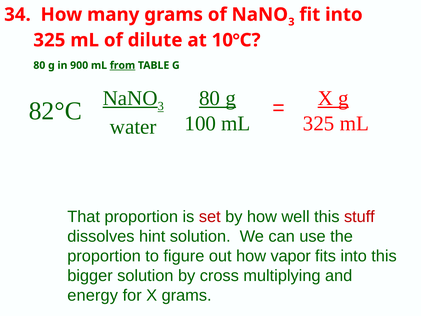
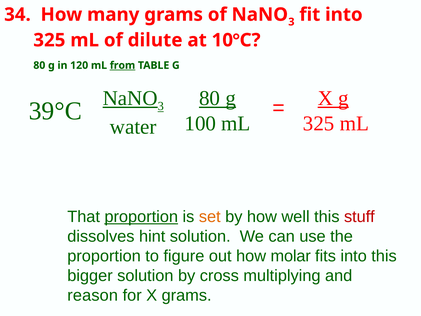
900: 900 -> 120 (79, 65)
82°C: 82°C -> 39°C (55, 111)
proportion underline: none -> present (141, 217)
set colour: red -> orange (210, 217)
vapor: vapor -> molar (291, 256)
energy: energy -> reason (93, 295)
